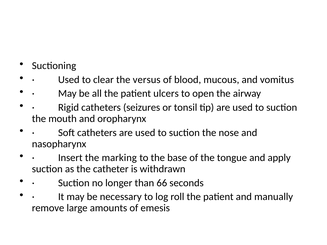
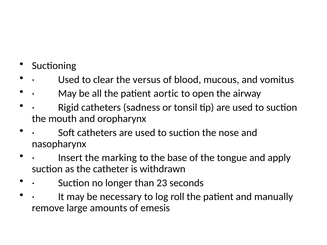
ulcers: ulcers -> aortic (166, 94)
seizures: seizures -> sadness (142, 108)
66: 66 -> 23 (162, 183)
